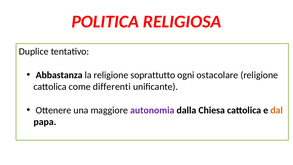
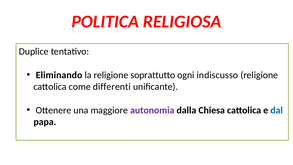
Abbastanza: Abbastanza -> Eliminando (59, 75)
ostacolare: ostacolare -> indiscusso (217, 75)
dal colour: orange -> blue (277, 110)
